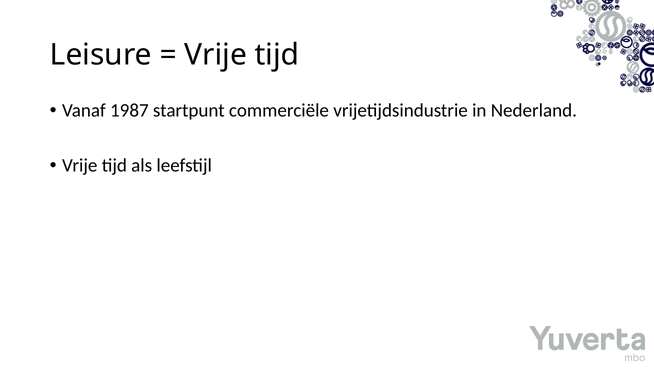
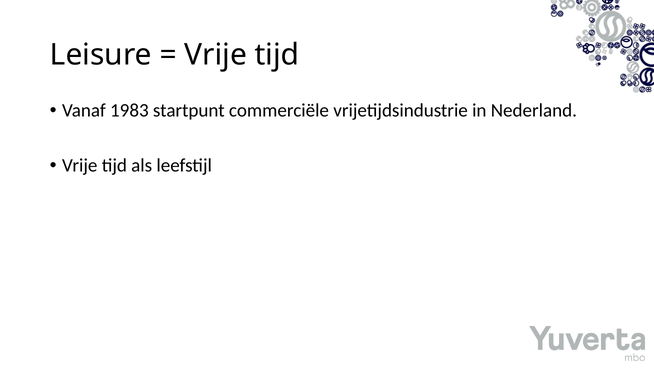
1987: 1987 -> 1983 (129, 111)
